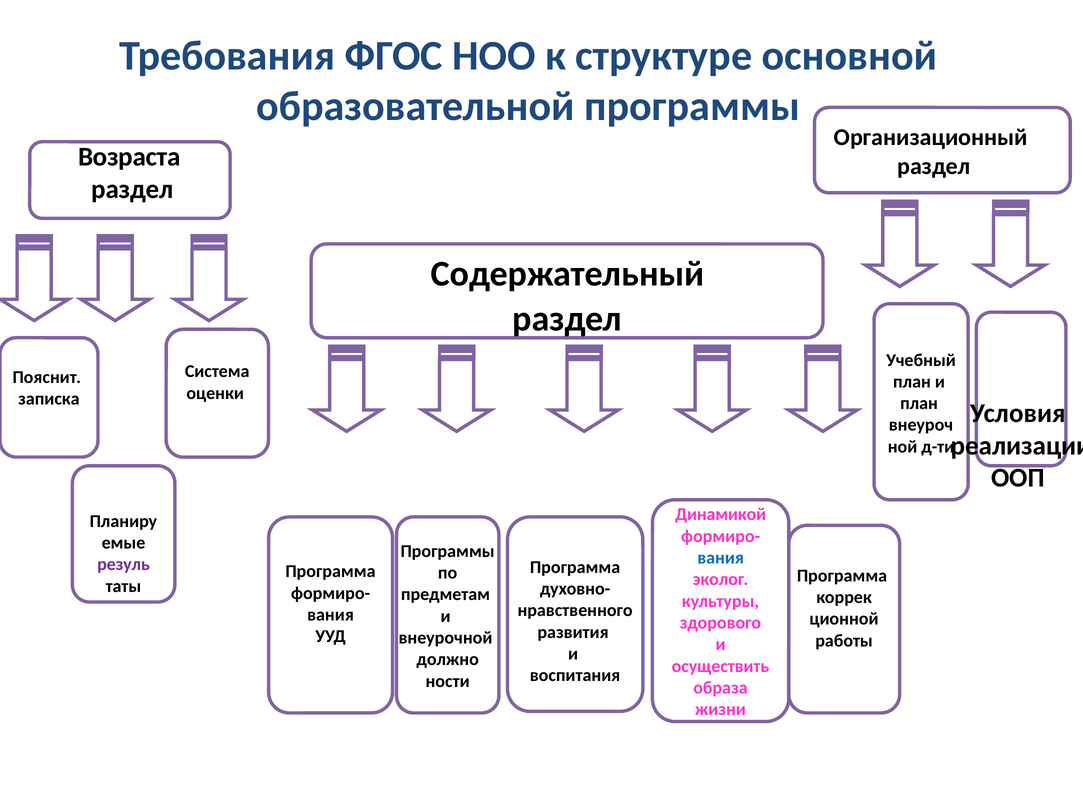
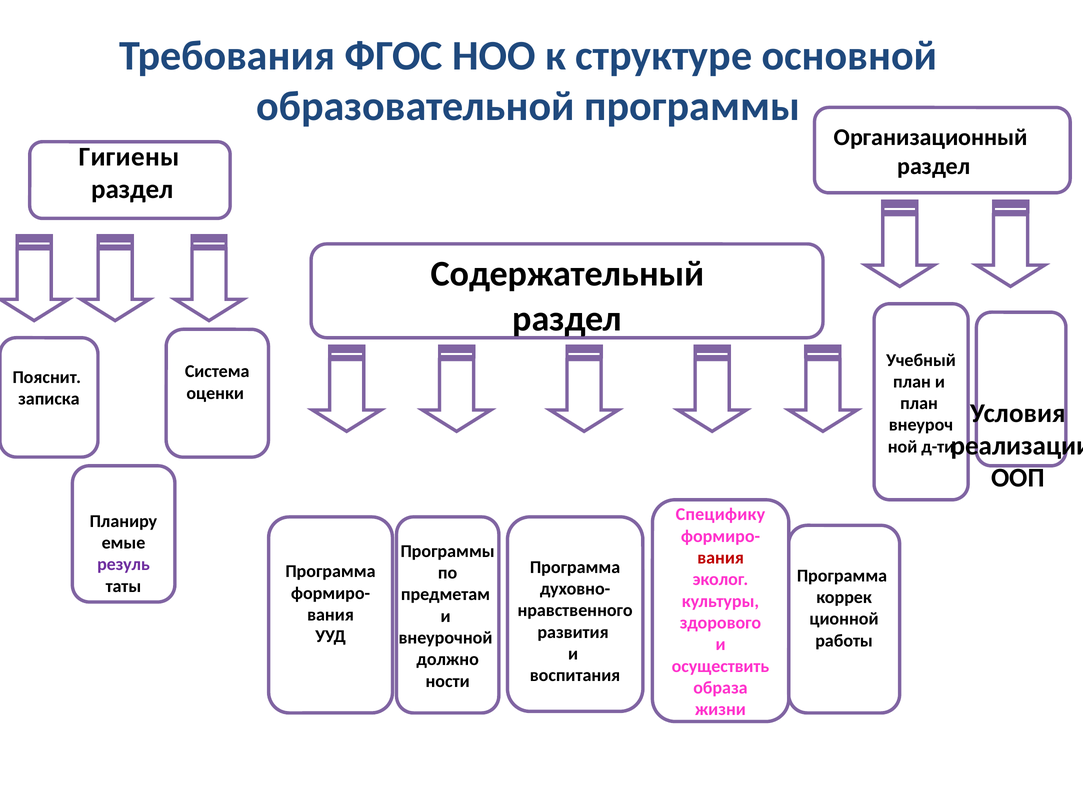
Возраста: Возраста -> Гигиены (129, 157)
Динамикой: Динамикой -> Специфику (720, 515)
вания colour: blue -> red (721, 558)
